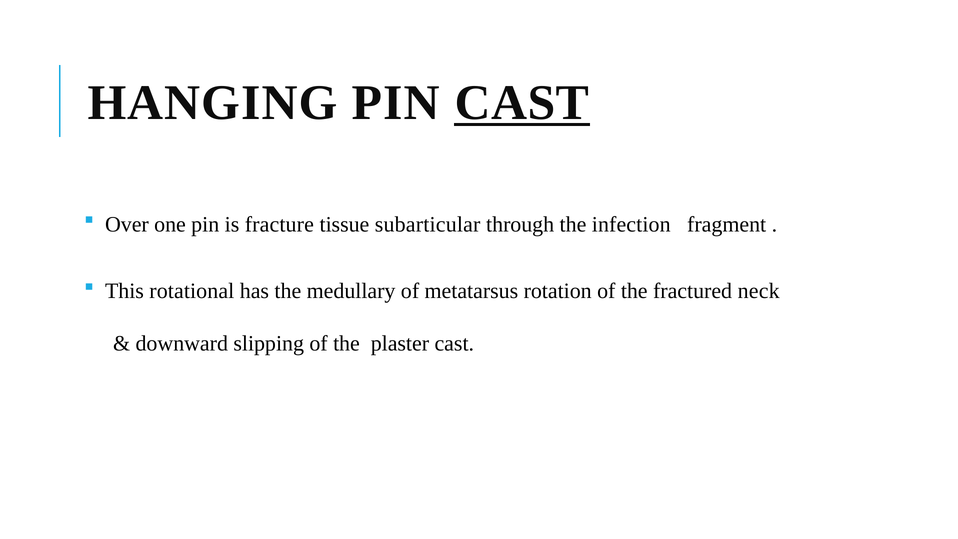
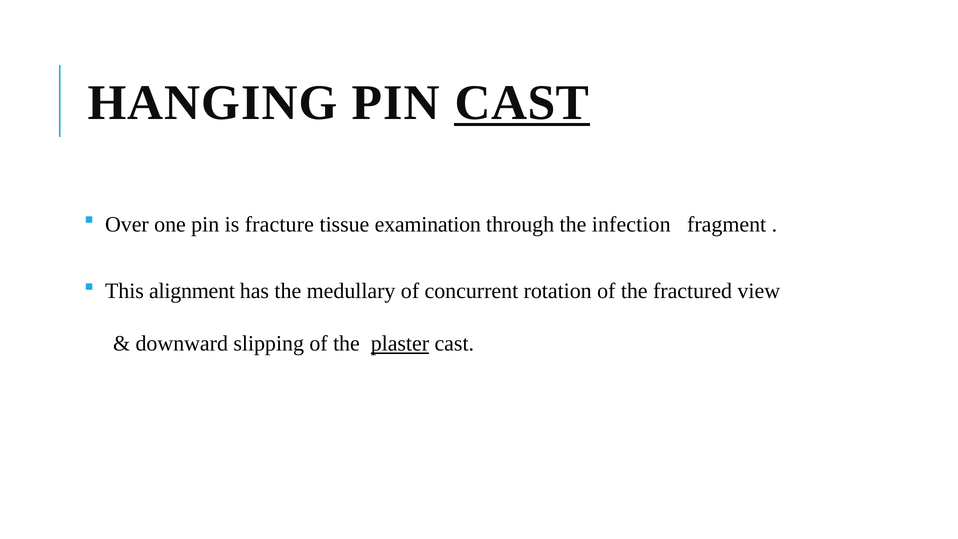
subarticular: subarticular -> examination (428, 224)
rotational: rotational -> alignment (192, 291)
metatarsus: metatarsus -> concurrent (471, 291)
neck: neck -> view (759, 291)
plaster underline: none -> present (400, 344)
